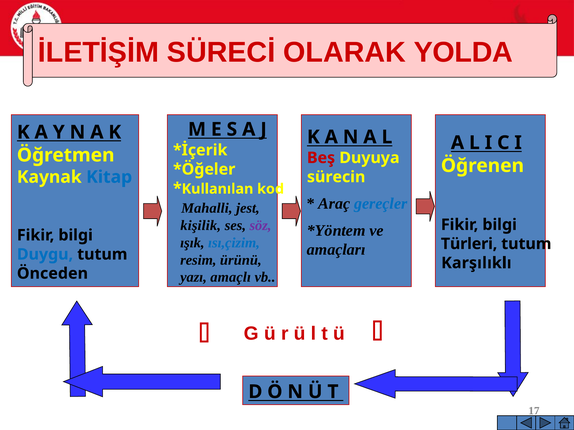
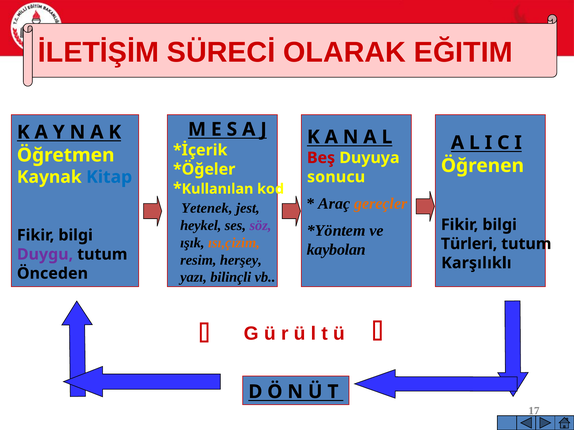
YOLDA: YOLDA -> EĞITIM (463, 52)
sürecin: sürecin -> sonucu (336, 177)
gereçler colour: blue -> orange (381, 204)
Mahalli: Mahalli -> Yetenek (207, 208)
kişilik: kişilik -> heykel (201, 226)
ısı,çizim colour: blue -> orange (234, 243)
amaçları: amaçları -> kaybolan (336, 250)
Duygu colour: blue -> purple (45, 255)
ürünü: ürünü -> herşey (241, 260)
amaçlı: amaçlı -> bilinçli (231, 277)
